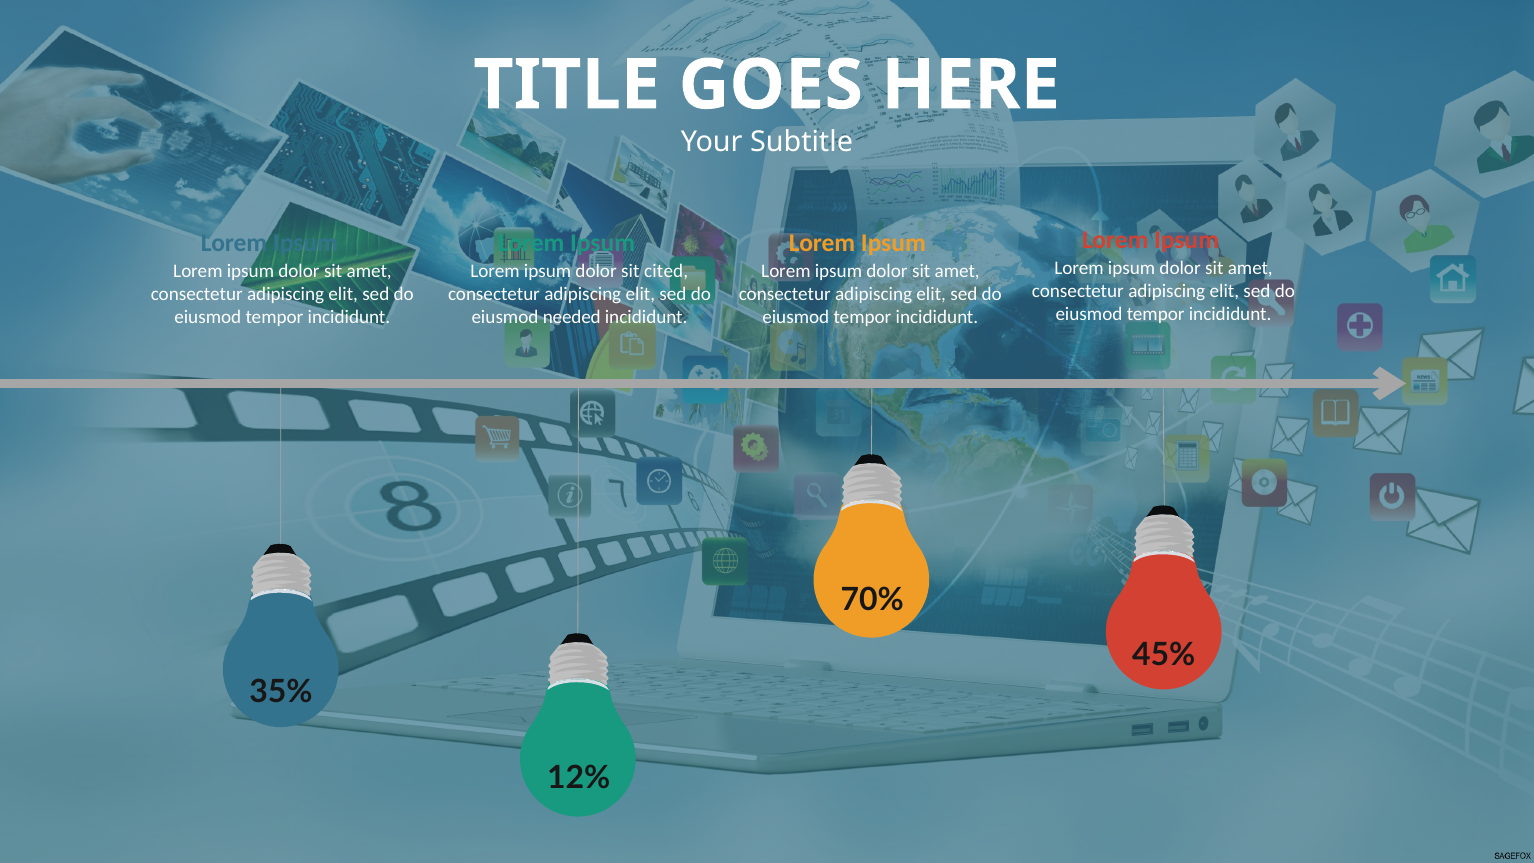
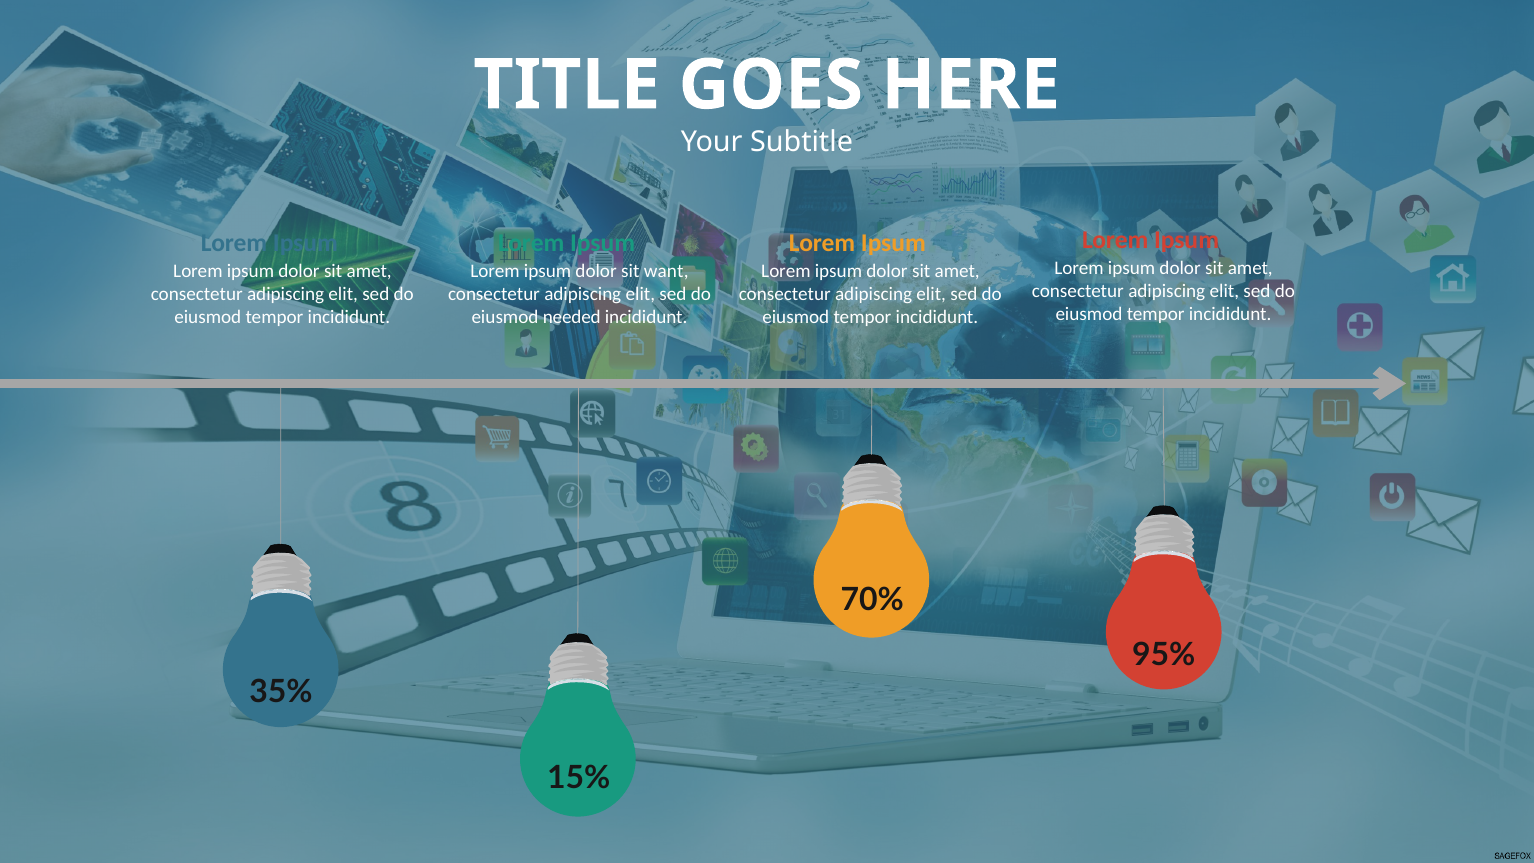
cited: cited -> want (666, 271)
45%: 45% -> 95% (1164, 654)
12%: 12% -> 15% (579, 777)
